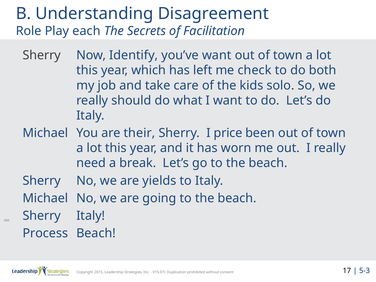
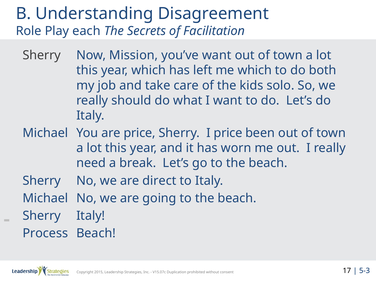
Identify: Identify -> Mission (134, 55)
me check: check -> which (255, 70)
are their: their -> price (140, 133)
yields: yields -> direct (159, 181)
